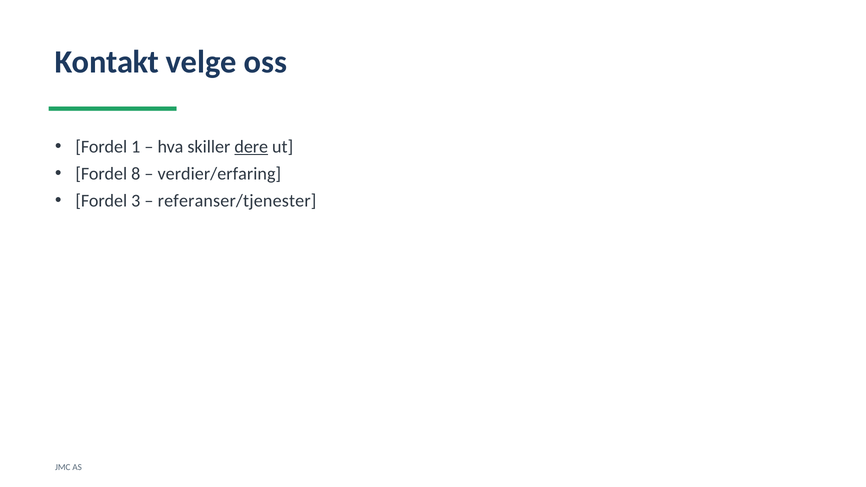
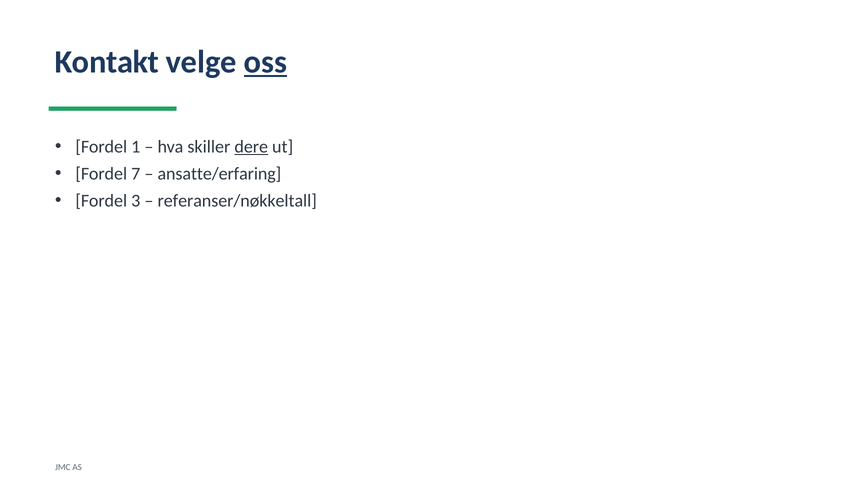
oss underline: none -> present (265, 62)
8: 8 -> 7 (136, 174)
verdier/erfaring: verdier/erfaring -> ansatte/erfaring (219, 174)
referanser/tjenester: referanser/tjenester -> referanser/nøkkeltall (237, 201)
